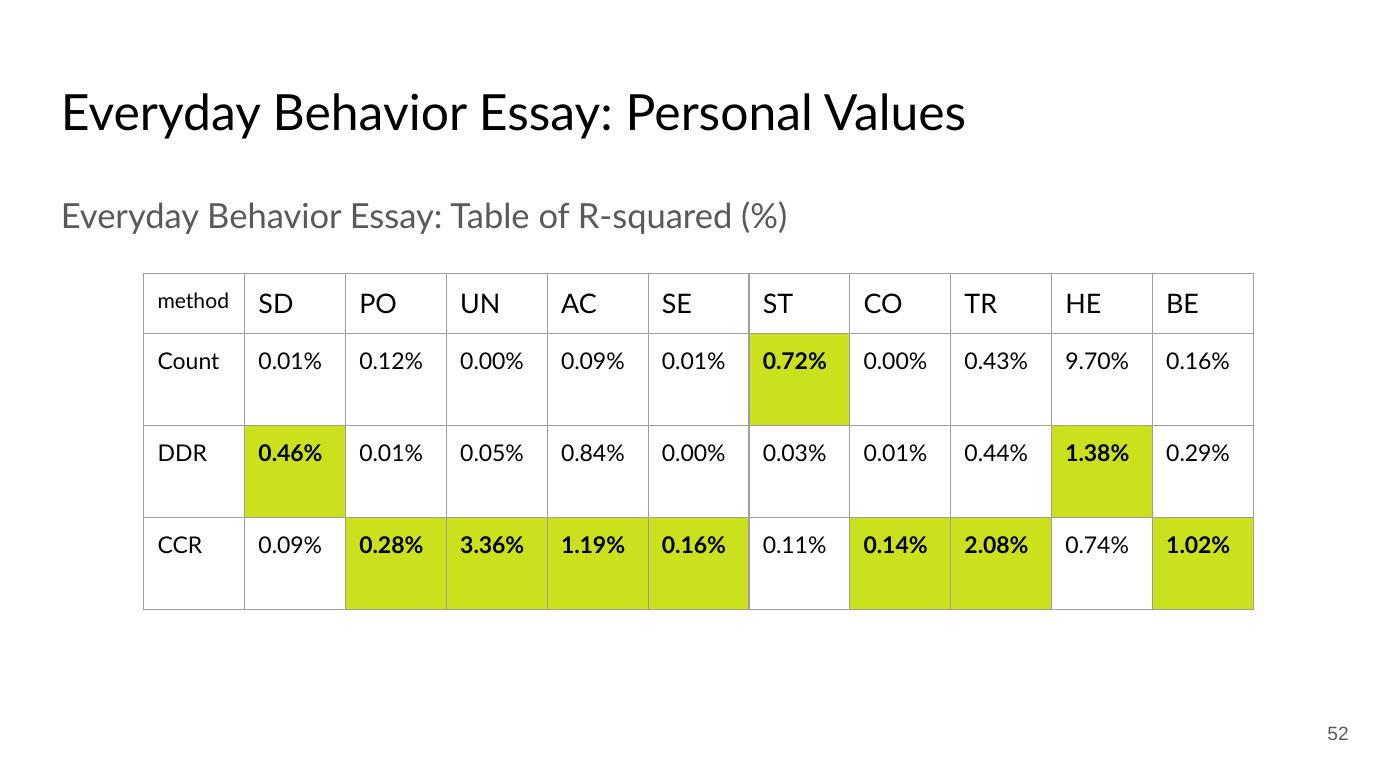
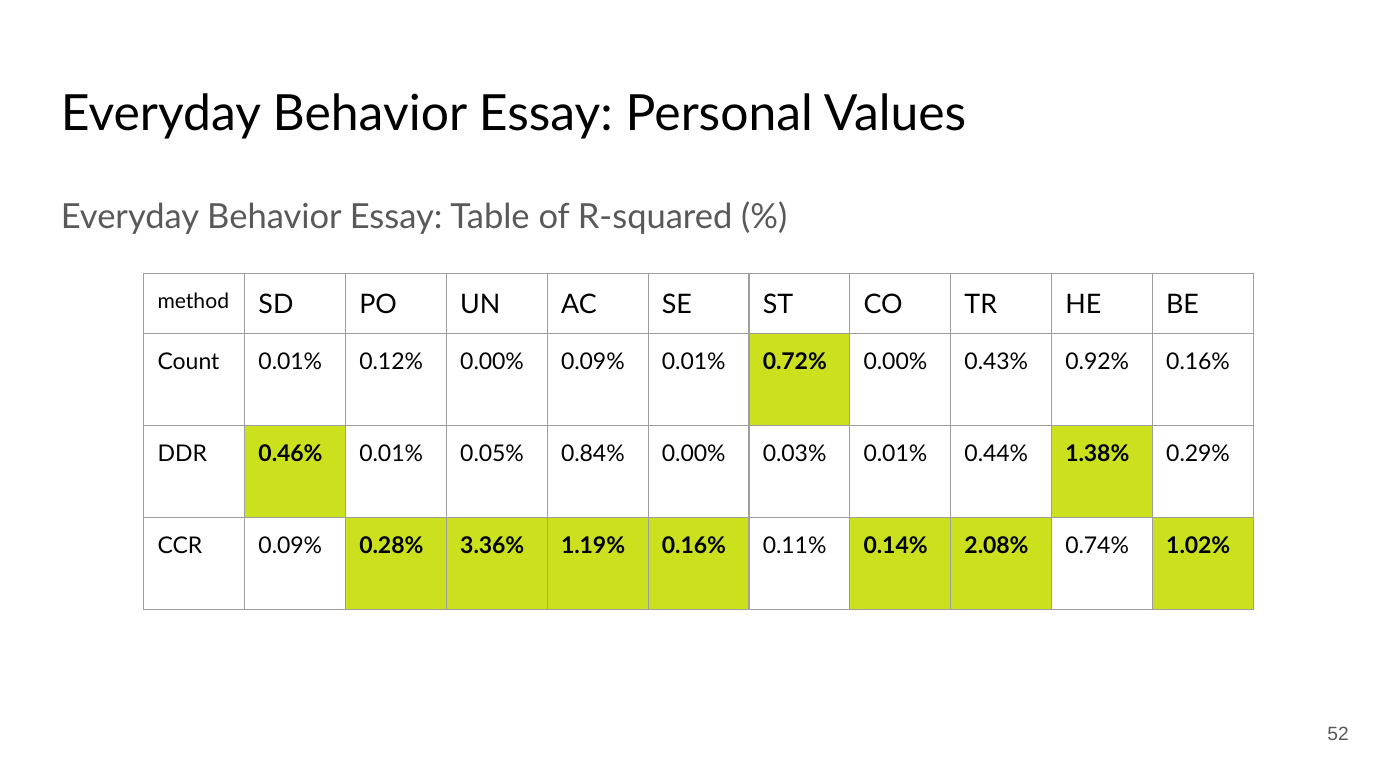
9.70%: 9.70% -> 0.92% (1097, 362)
